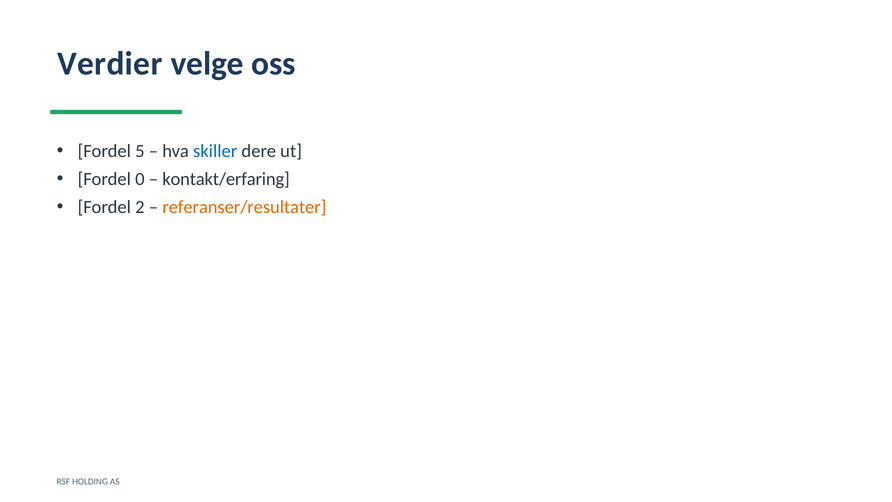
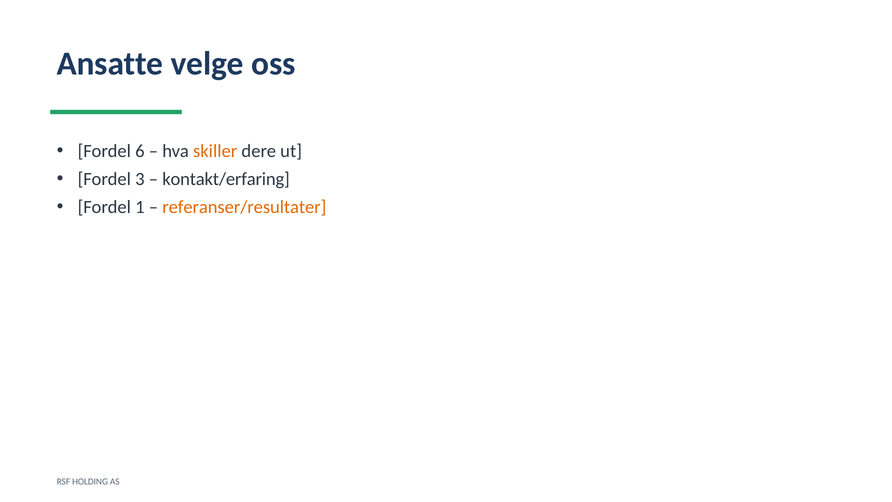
Verdier: Verdier -> Ansatte (110, 64)
5: 5 -> 6 (140, 151)
skiller colour: blue -> orange (215, 151)
0: 0 -> 3 (140, 179)
2: 2 -> 1 (140, 207)
